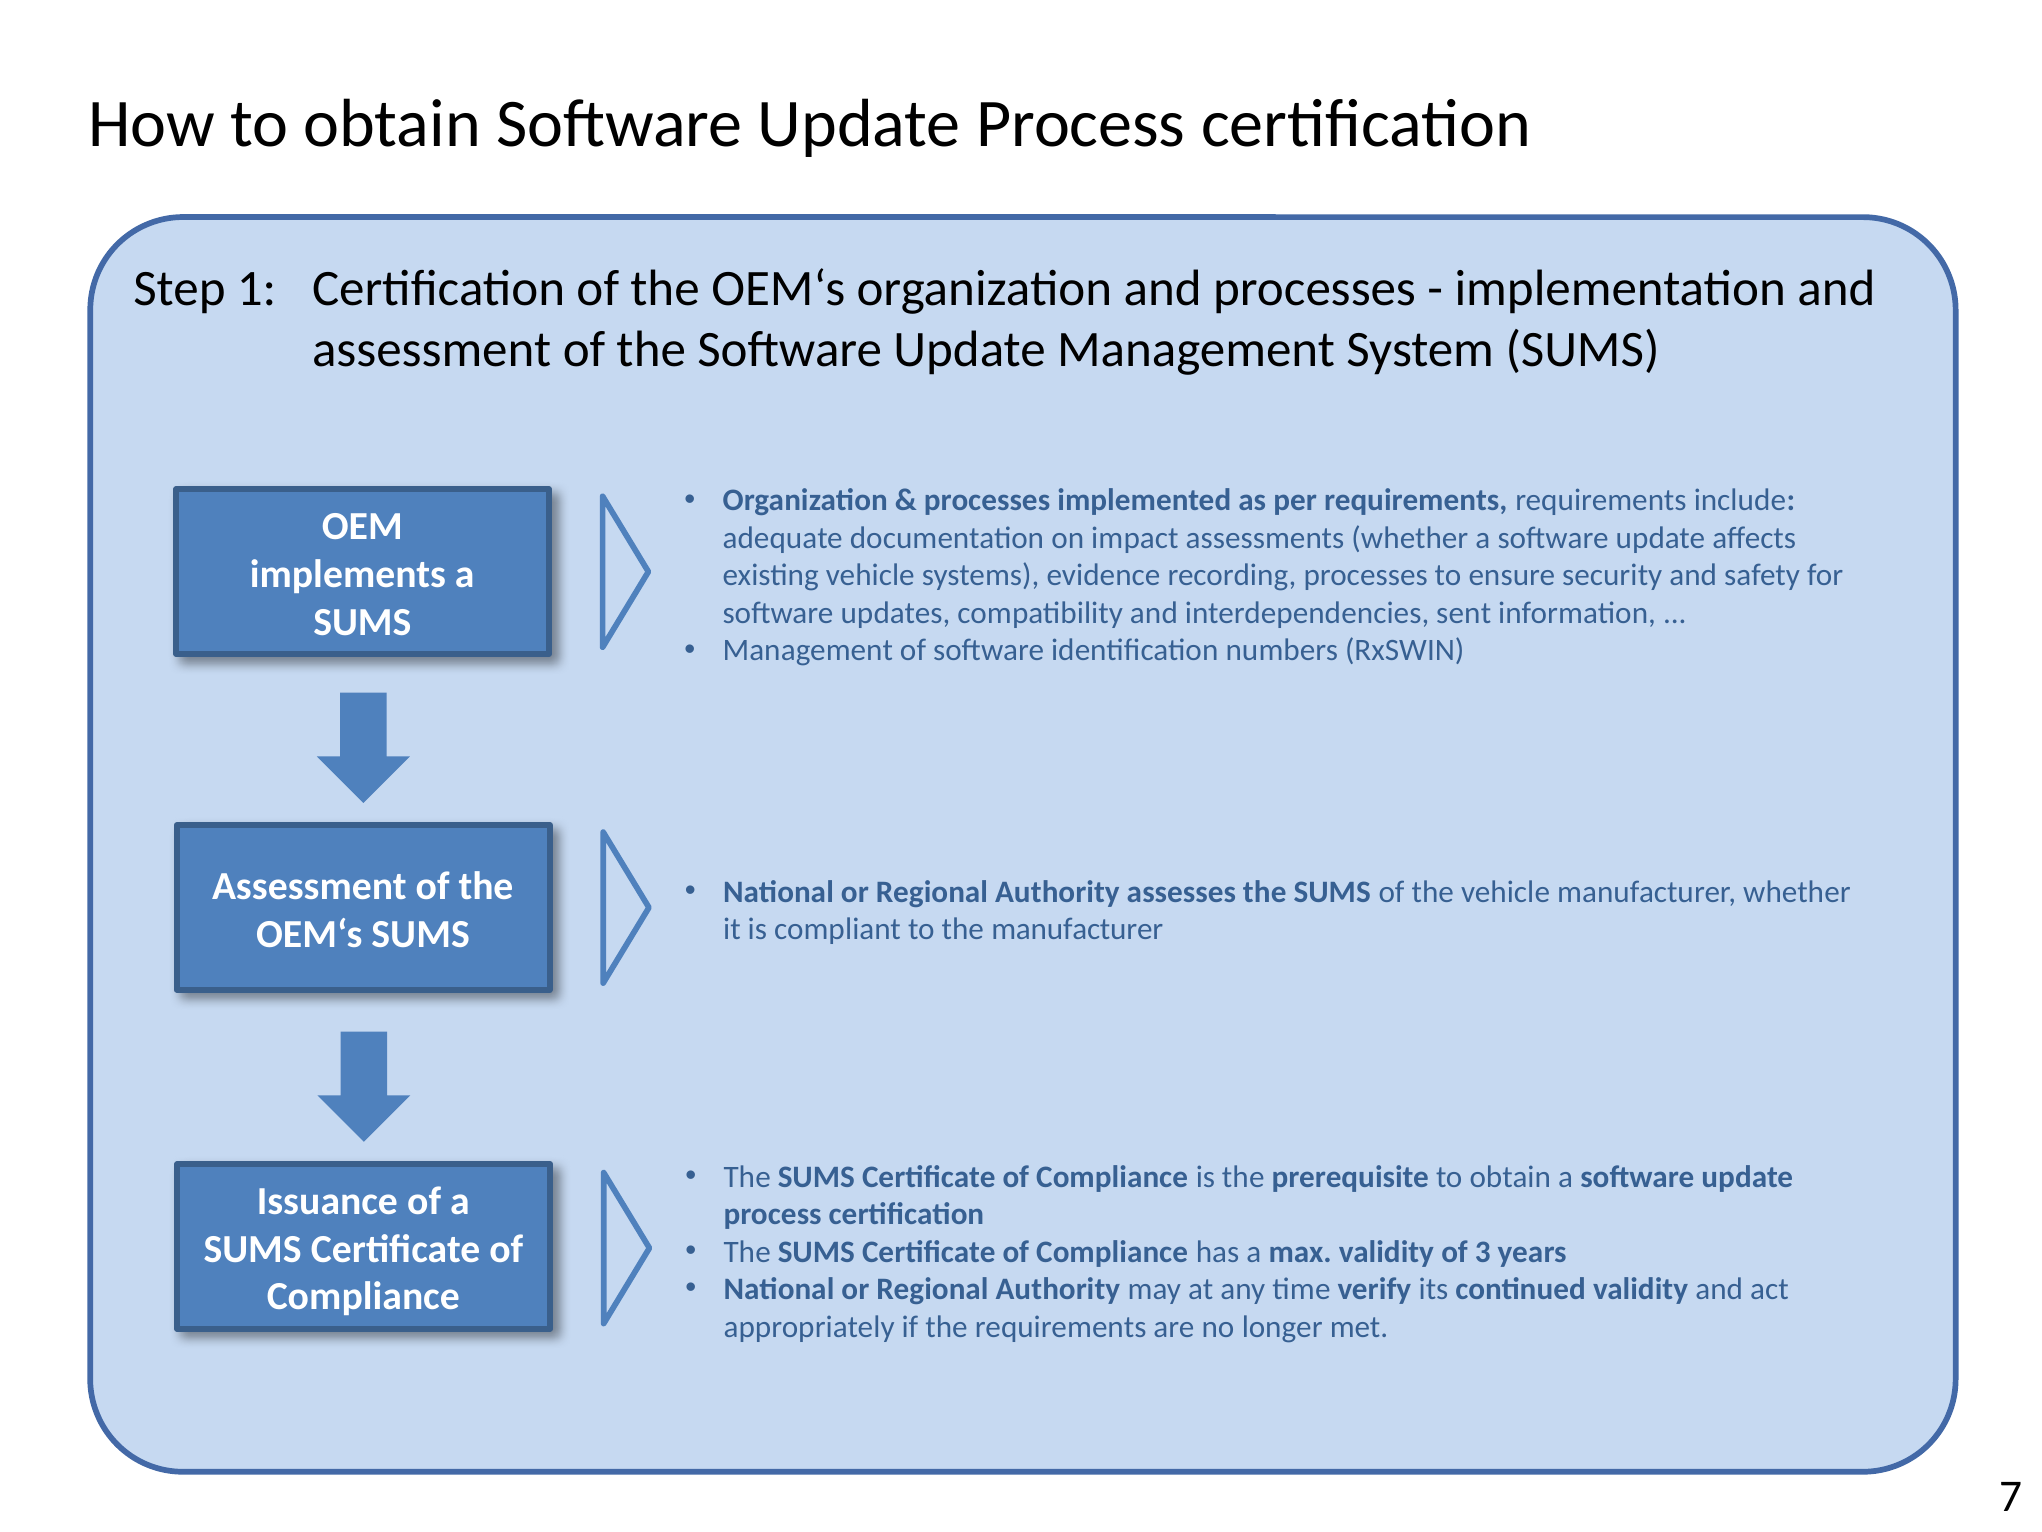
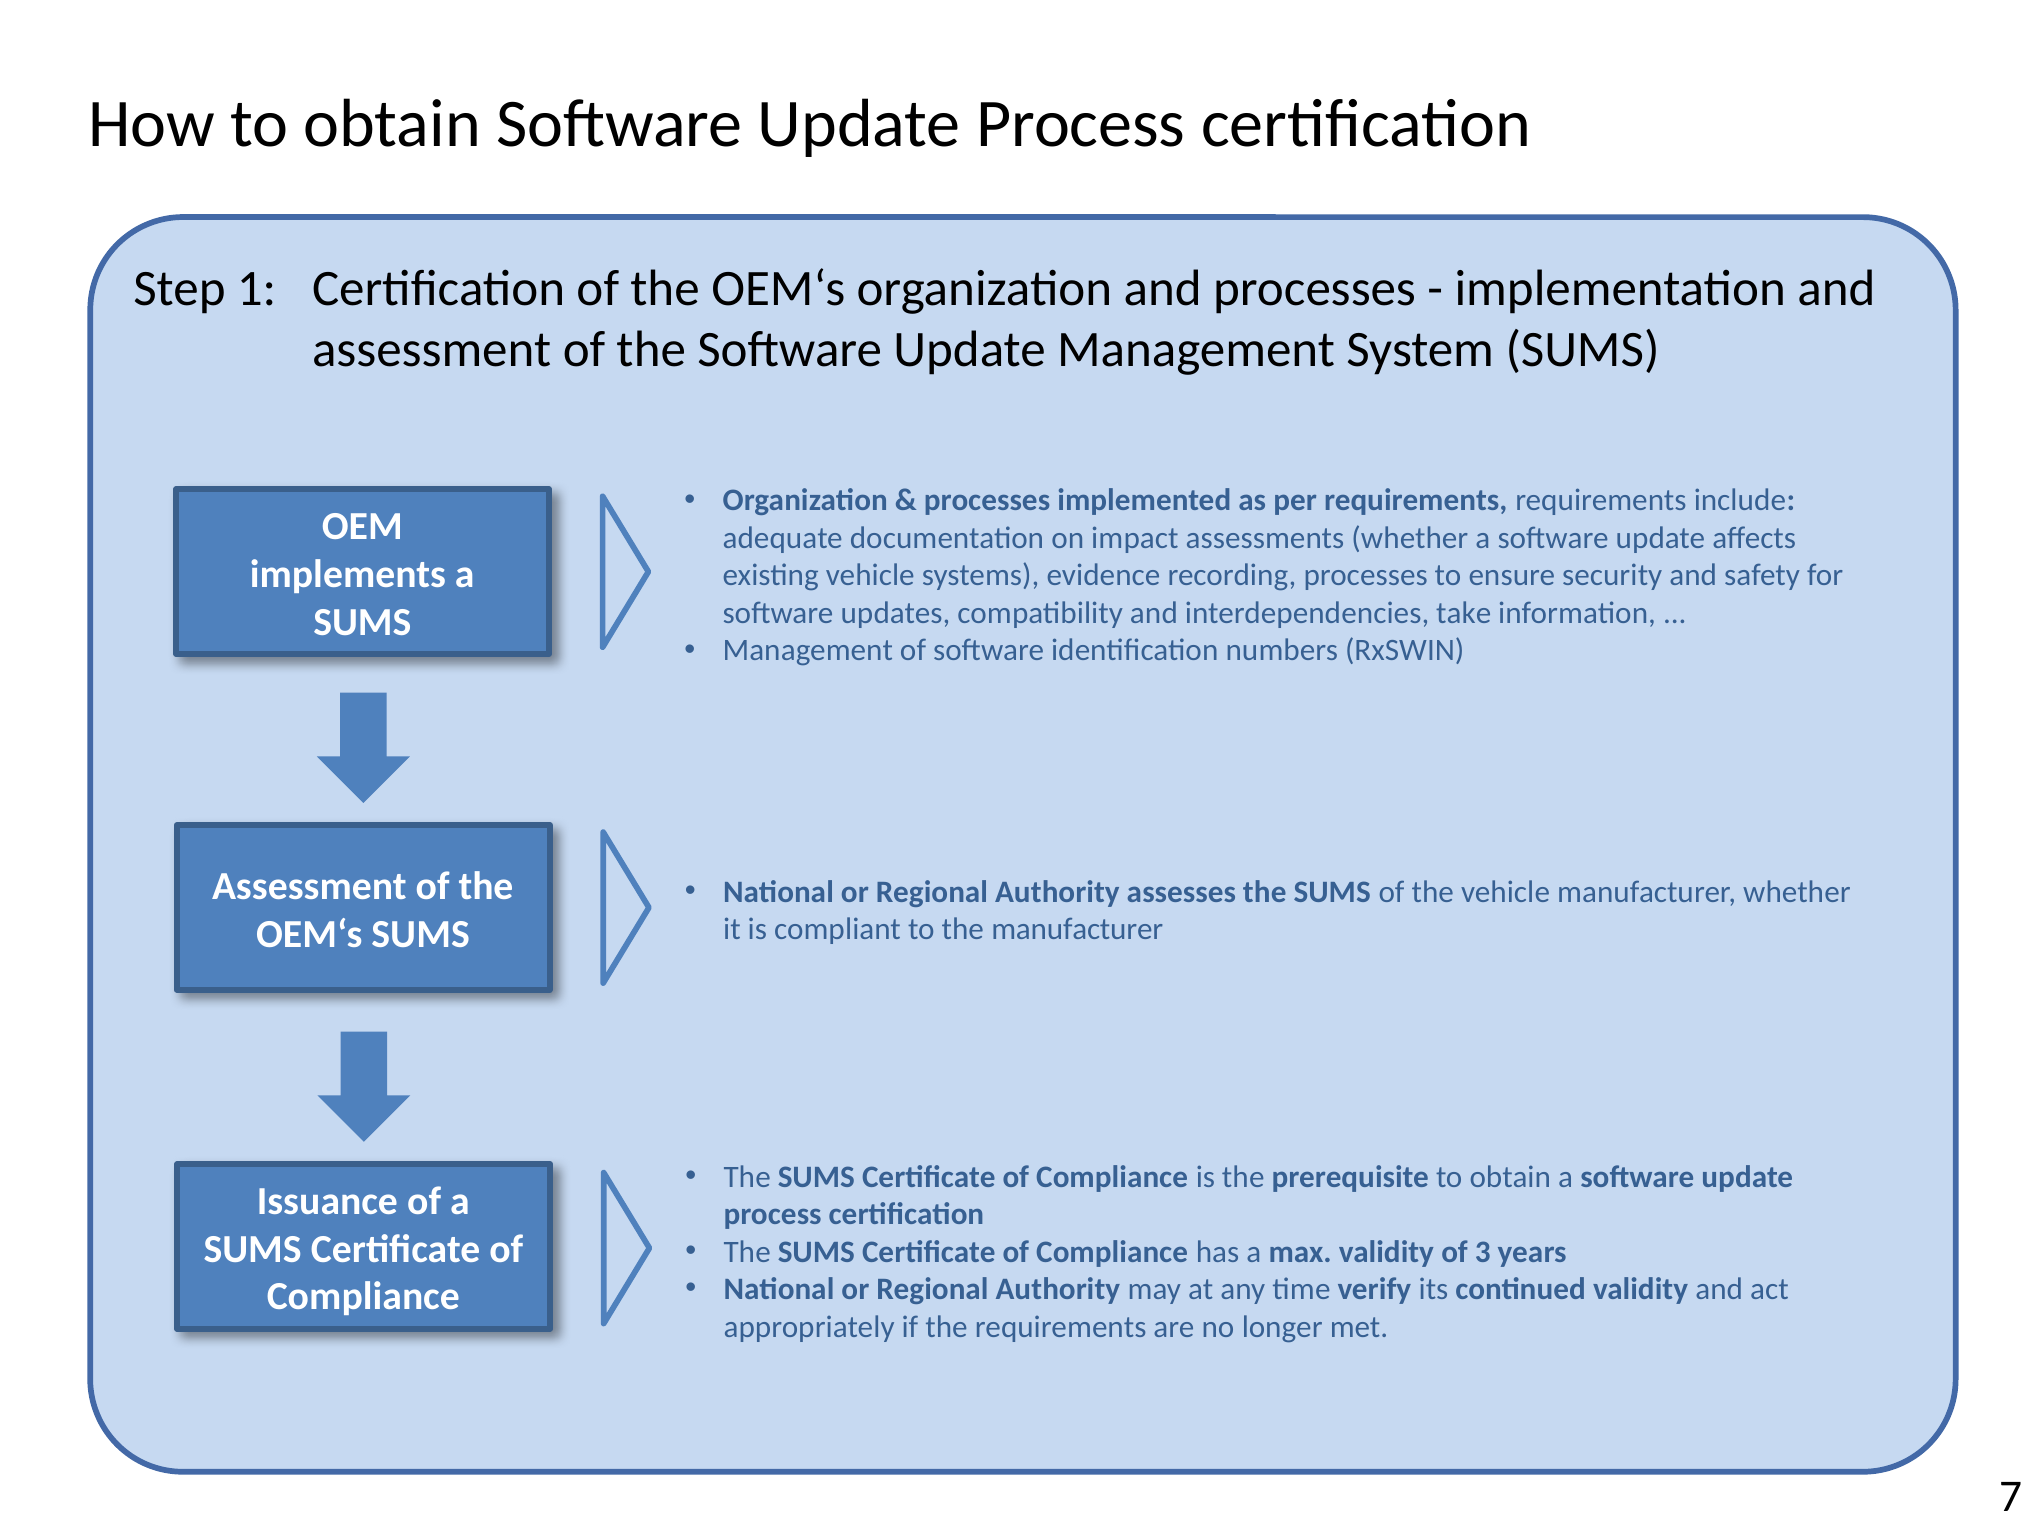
sent: sent -> take (1464, 613)
